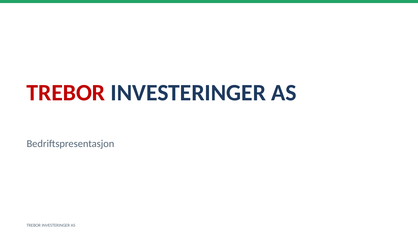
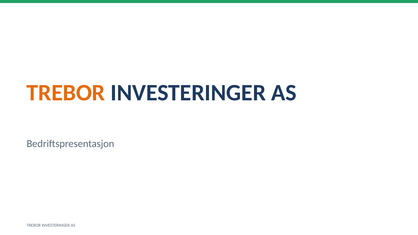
TREBOR colour: red -> orange (66, 93)
